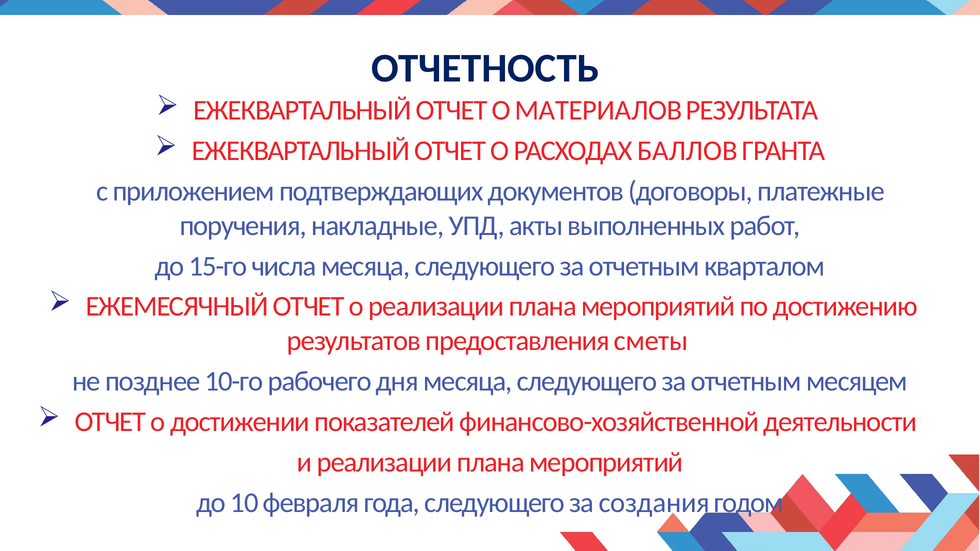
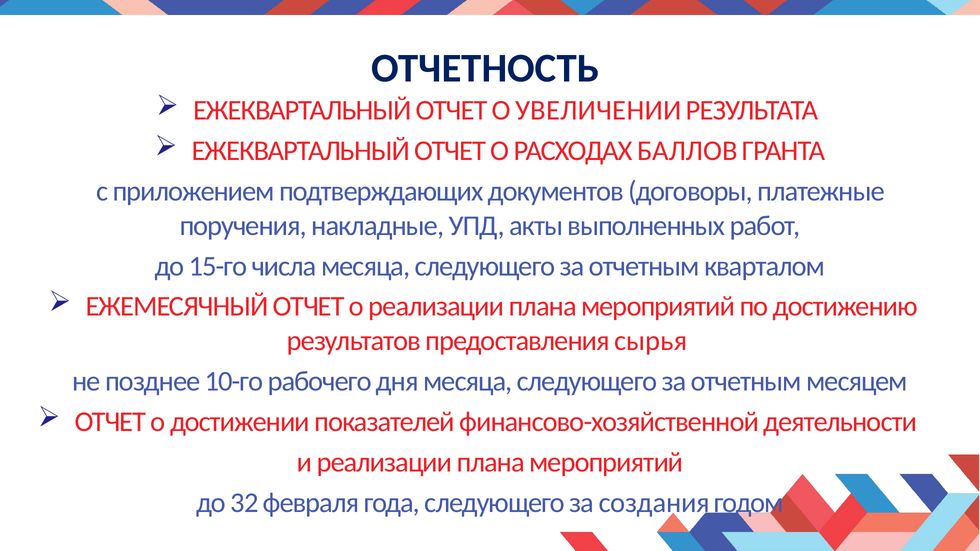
МАТЕРИАЛОВ: МАТЕРИАЛОВ -> УВЕЛИЧЕНИИ (598, 111)
сметы: сметы -> сырья (651, 341)
10: 10 -> 32 (245, 503)
